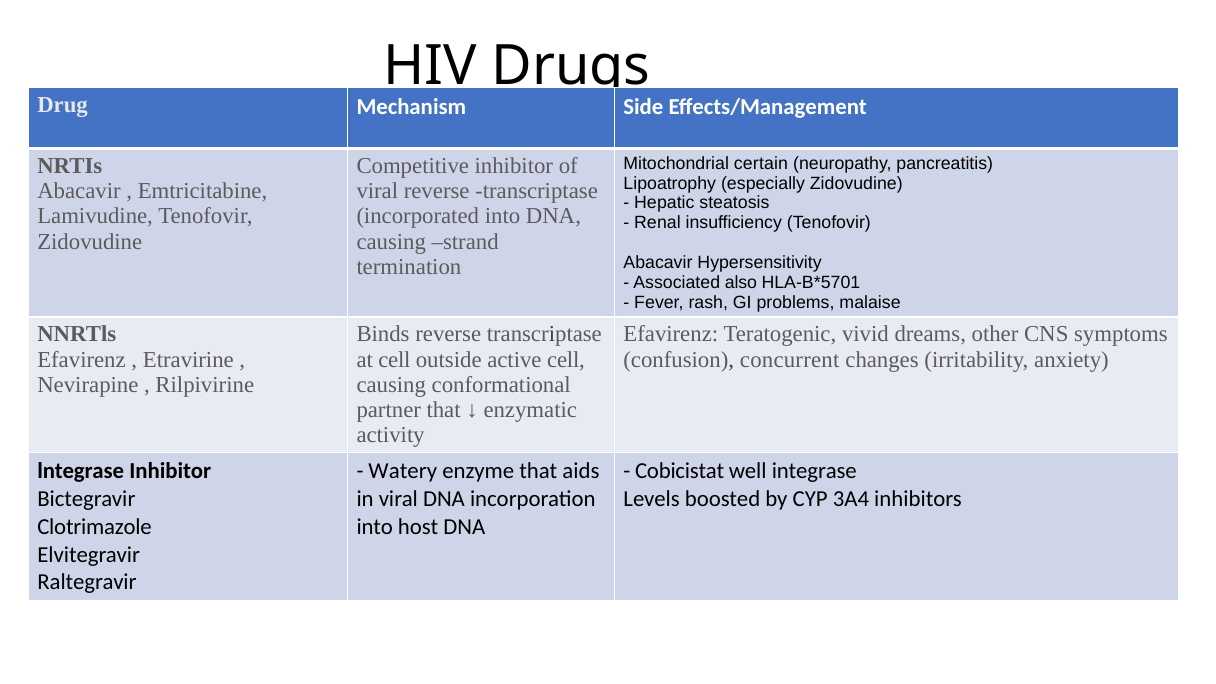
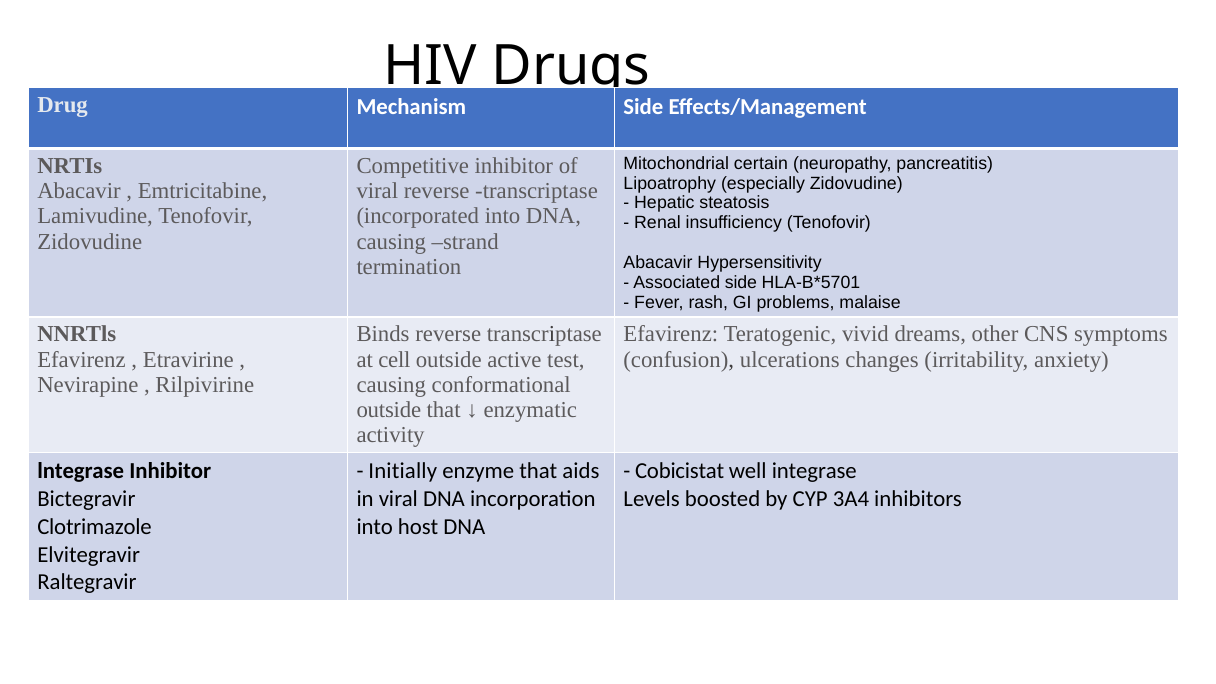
Associated also: also -> side (741, 283)
active cell: cell -> test (566, 360)
concurrent: concurrent -> ulcerations (790, 360)
partner: partner -> outside (389, 410)
Watery: Watery -> Initially (403, 471)
